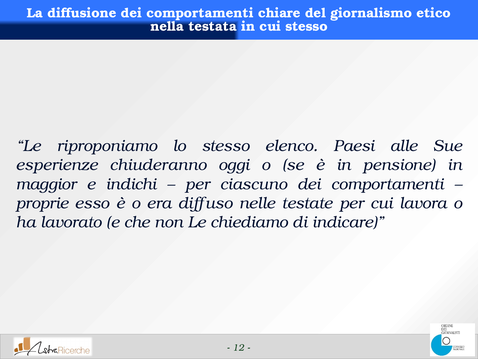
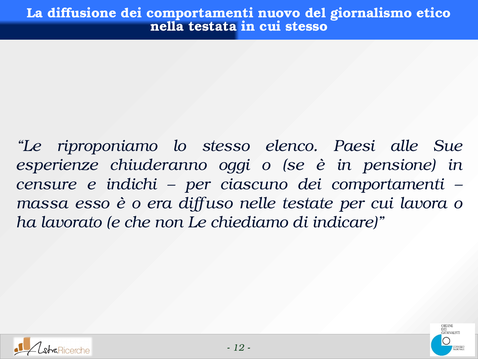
chiare: chiare -> nuovo (279, 13)
maggior: maggior -> censure (46, 184)
proprie: proprie -> massa (42, 203)
